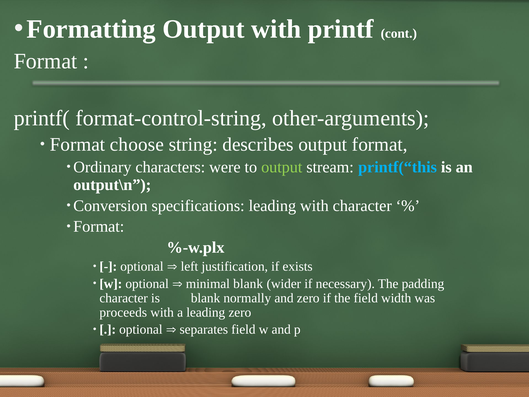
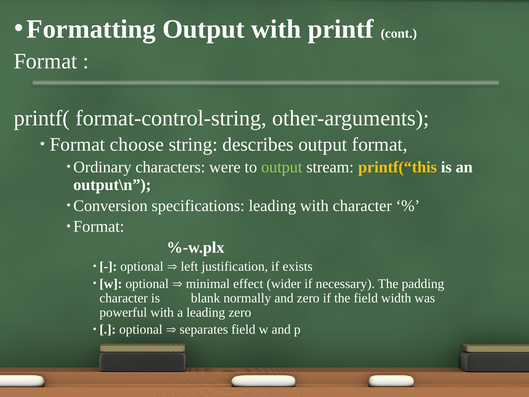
printf(“this colour: light blue -> yellow (398, 167)
minimal blank: blank -> effect (248, 284)
proceeds: proceeds -> powerful (123, 312)
